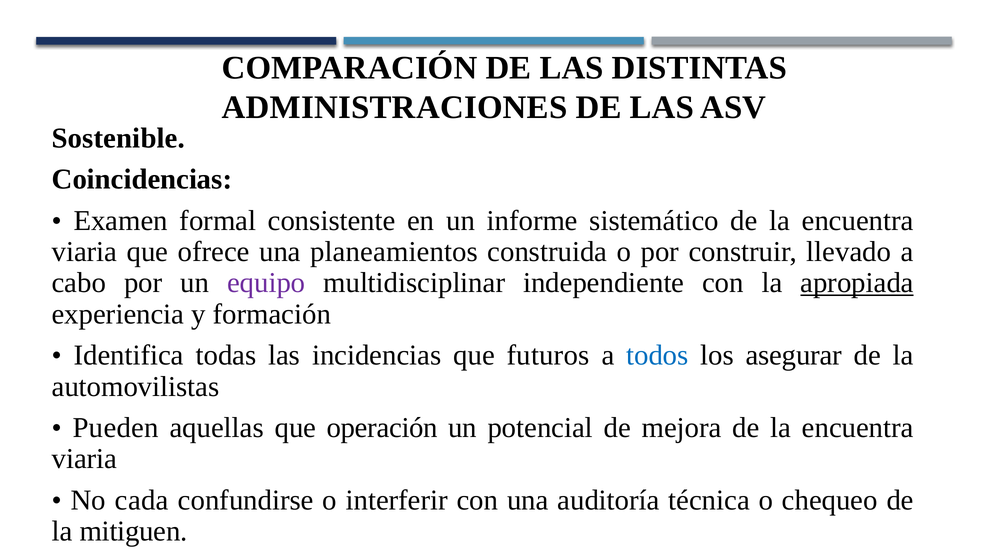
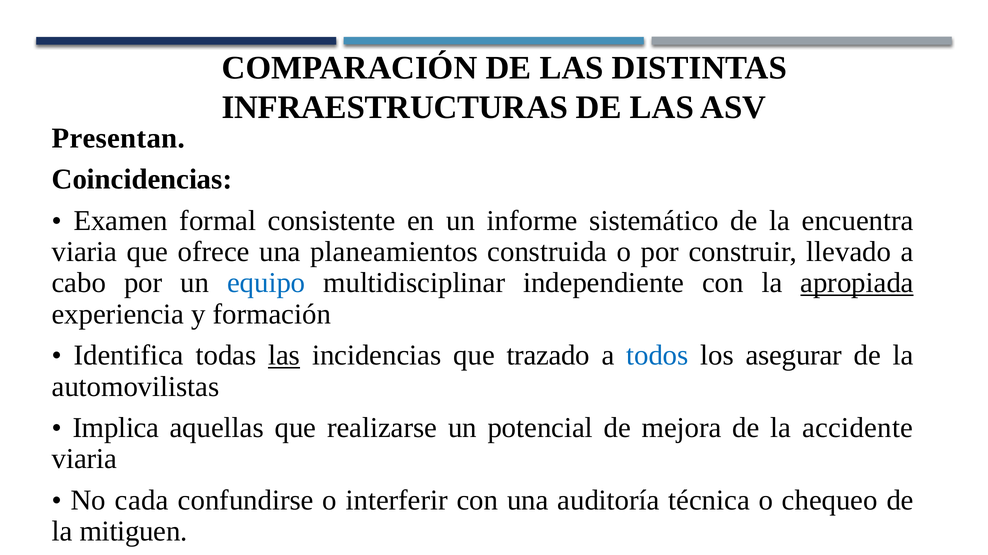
ADMINISTRACIONES: ADMINISTRACIONES -> INFRAESTRUCTURAS (395, 108)
Sostenible: Sostenible -> Presentan (118, 138)
equipo colour: purple -> blue (266, 283)
las underline: none -> present (284, 356)
futuros: futuros -> trazado (548, 356)
Pueden: Pueden -> Implica (116, 428)
operación: operación -> realizarse (382, 428)
mejora de la encuentra: encuentra -> accidente (858, 428)
